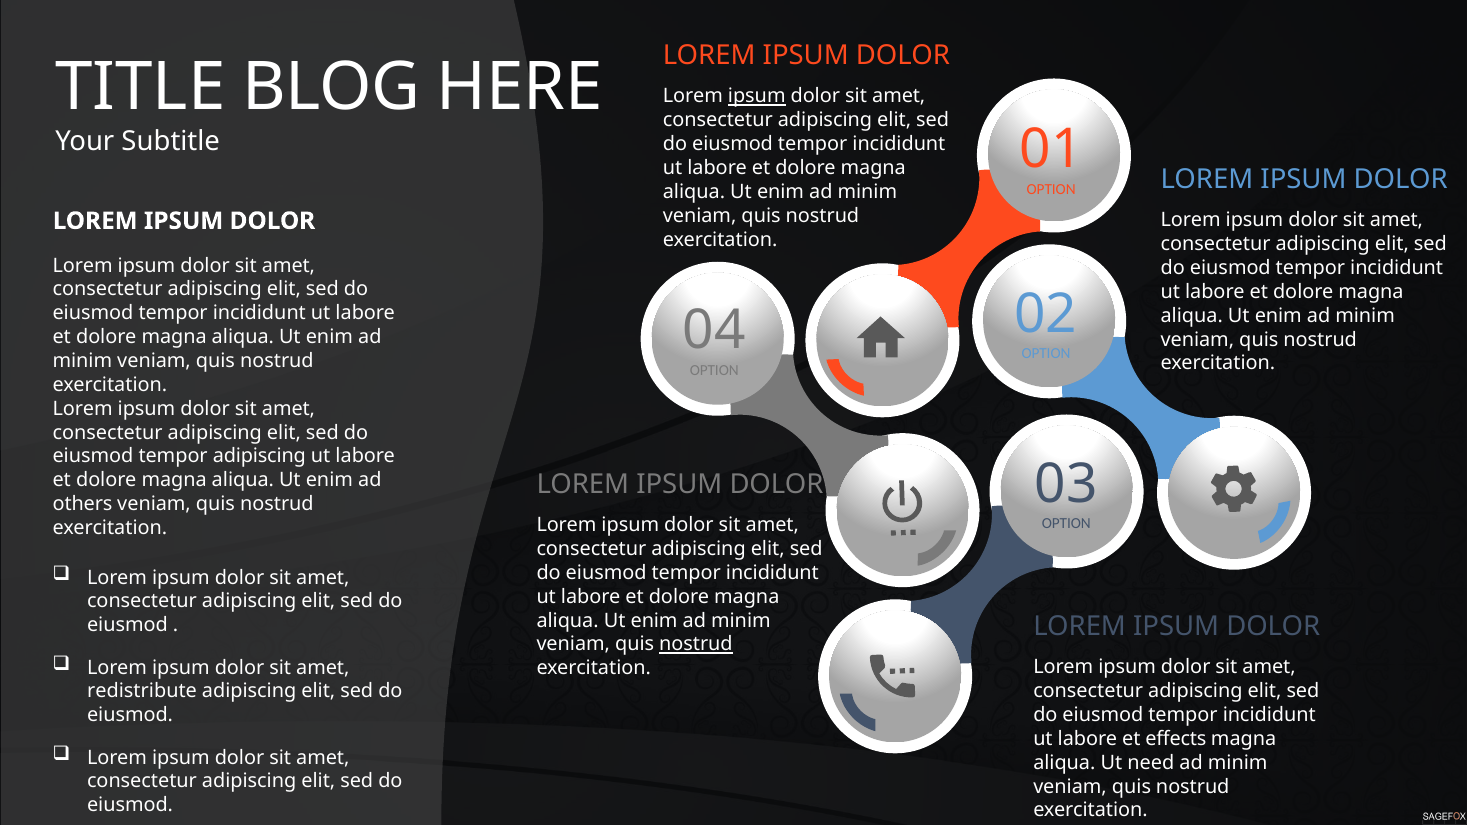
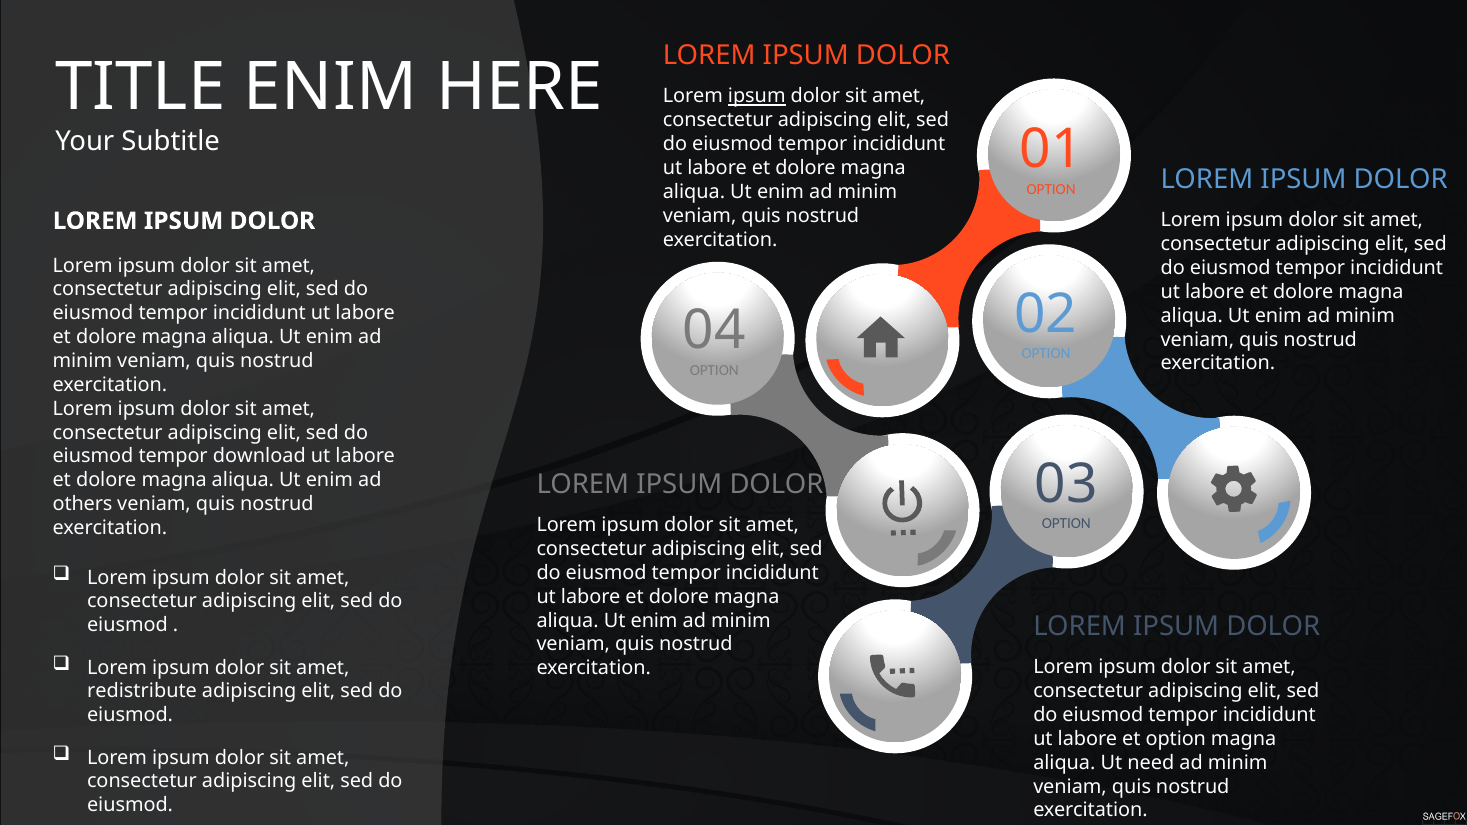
TITLE BLOG: BLOG -> ENIM (331, 87)
tempor adipiscing: adipiscing -> download (259, 457)
nostrud underline: present -> none (696, 645)
et effects: effects -> option (1176, 739)
